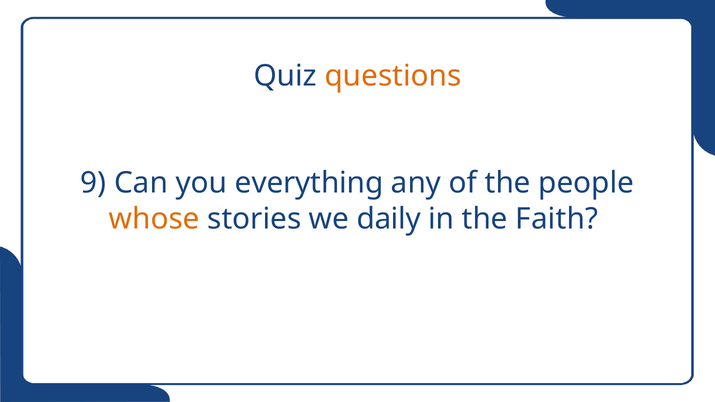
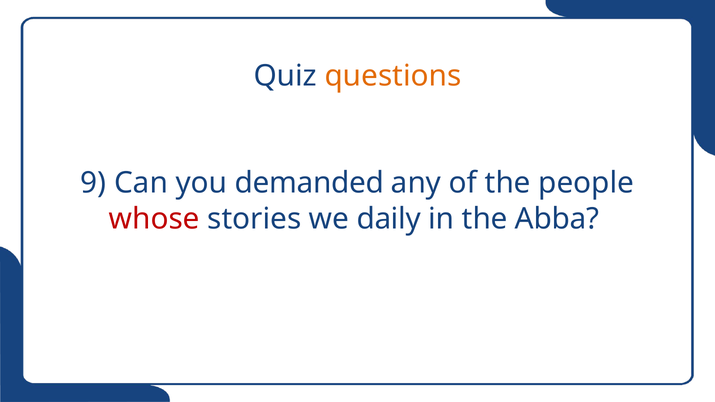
everything: everything -> demanded (309, 183)
whose colour: orange -> red (154, 219)
Faith: Faith -> Abba (557, 219)
